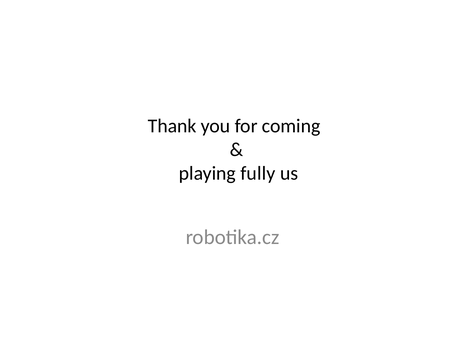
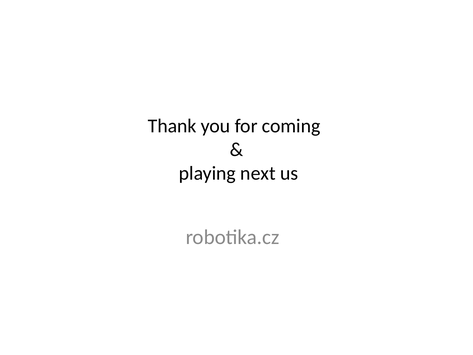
fully: fully -> next (258, 173)
